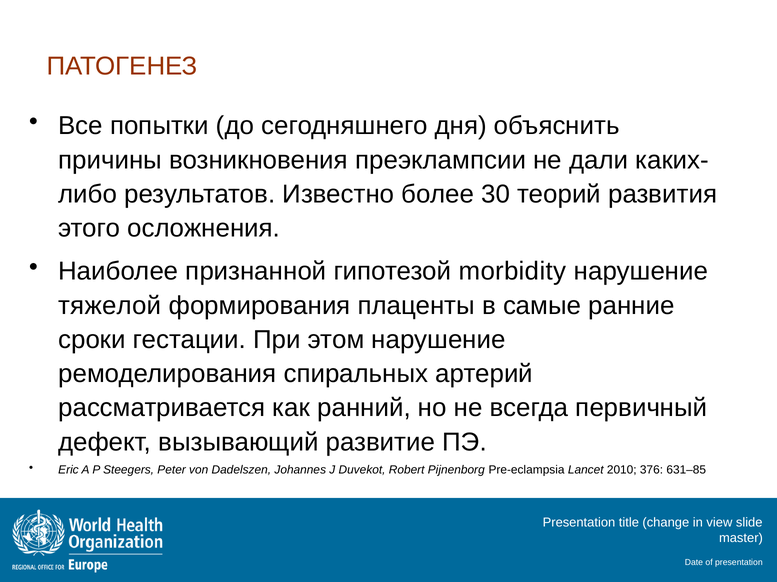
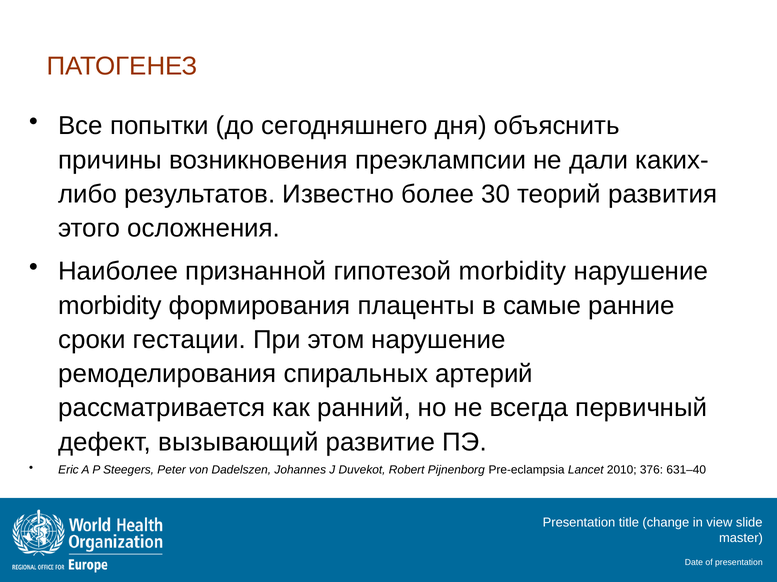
тяжелой: тяжелой -> morbidity (110, 306)
631–85: 631–85 -> 631–40 (686, 471)
